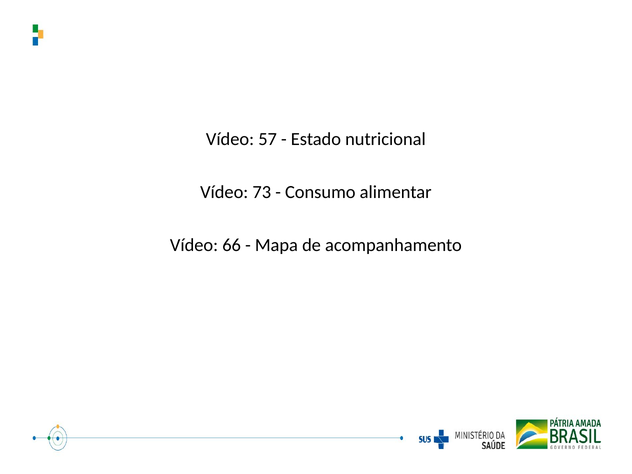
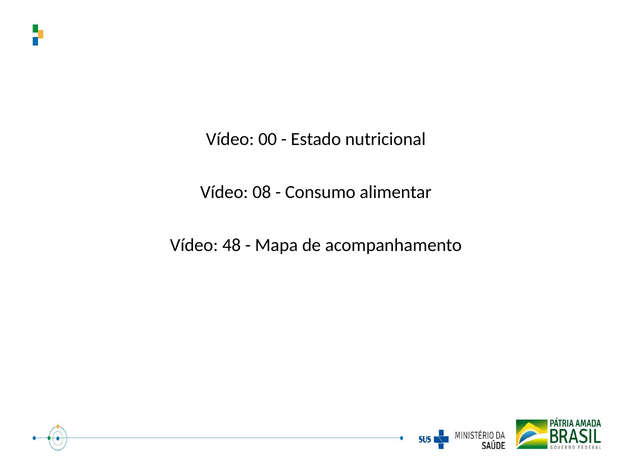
57: 57 -> 00 (268, 139)
73: 73 -> 08 (262, 192)
66: 66 -> 48 (232, 245)
